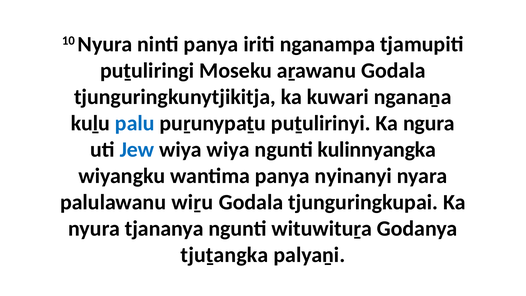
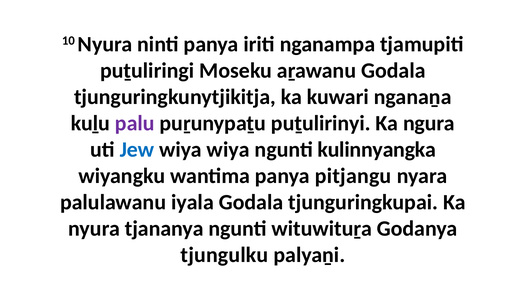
palu colour: blue -> purple (135, 123)
nyinanyi: nyinanyi -> pitjangu (353, 176)
wiṟu: wiṟu -> iyala (192, 202)
tjuṯangka: tjuṯangka -> tjungulku (224, 255)
